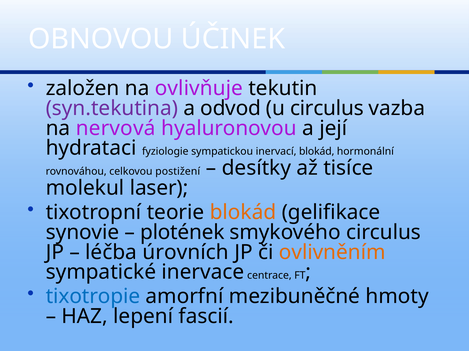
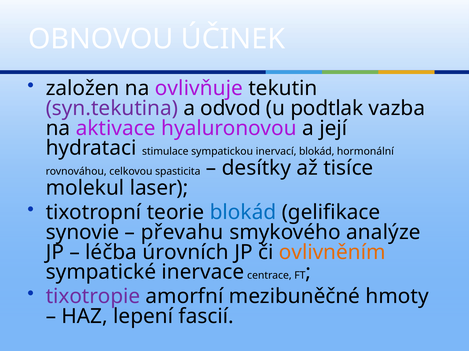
u circulus: circulus -> podtlak (327, 108)
nervová: nervová -> aktivace (116, 128)
fyziologie: fyziologie -> stimulace (165, 152)
postižení: postižení -> spasticita (178, 172)
blokád colour: orange -> blue (243, 213)
plotének: plotének -> převahu (182, 233)
smykového circulus: circulus -> analýze (383, 233)
tixotropie colour: blue -> purple (93, 297)
